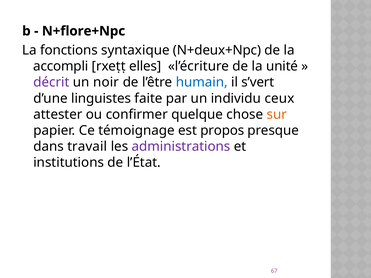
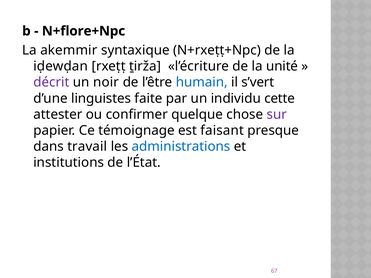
fonctions: fonctions -> akemmir (69, 50)
N+deux+Npc: N+deux+Npc -> N+rxeṭṭ+Npc (217, 50)
accompli: accompli -> iḍewḍan (61, 66)
elles: elles -> ṯirža (145, 66)
ceux: ceux -> cette (280, 98)
sur colour: orange -> purple (277, 115)
propos: propos -> faisant (222, 131)
administrations colour: purple -> blue (181, 147)
